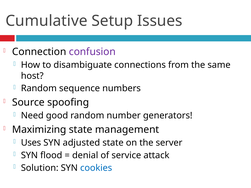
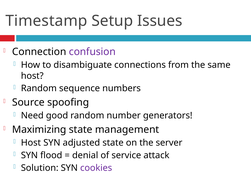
Cumulative: Cumulative -> Timestamp (46, 21)
Uses: Uses -> Host (31, 143)
cookies colour: blue -> purple (96, 168)
